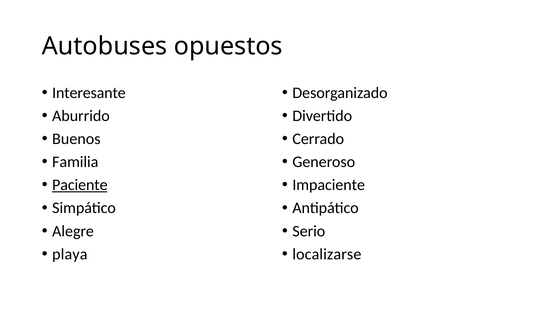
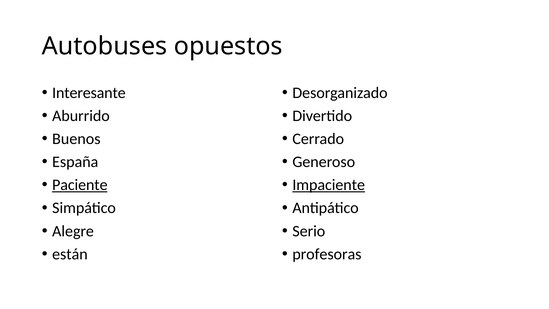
Familia: Familia -> España (75, 162)
Impaciente underline: none -> present (329, 185)
playa: playa -> están (70, 254)
localizarse: localizarse -> profesoras (327, 254)
